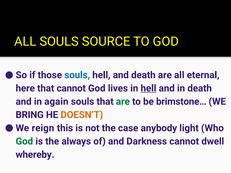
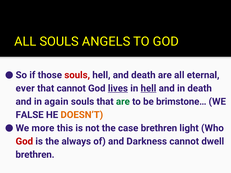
SOURCE: SOURCE -> ANGELS (106, 42)
souls colour: blue -> red (77, 75)
here: here -> ever (25, 88)
lives underline: none -> present (118, 88)
BRING: BRING -> FALSE (30, 115)
reign: reign -> more (43, 128)
case anybody: anybody -> brethren (159, 128)
God colour: green -> red (24, 142)
whereby: whereby -> brethren (35, 155)
